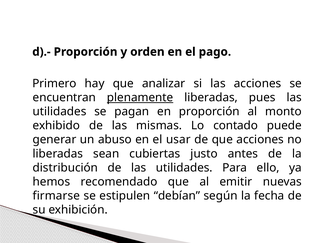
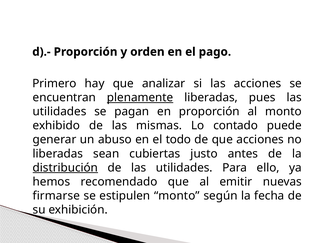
usar: usar -> todo (178, 140)
distribución underline: none -> present (65, 168)
estipulen debían: debían -> monto (177, 196)
